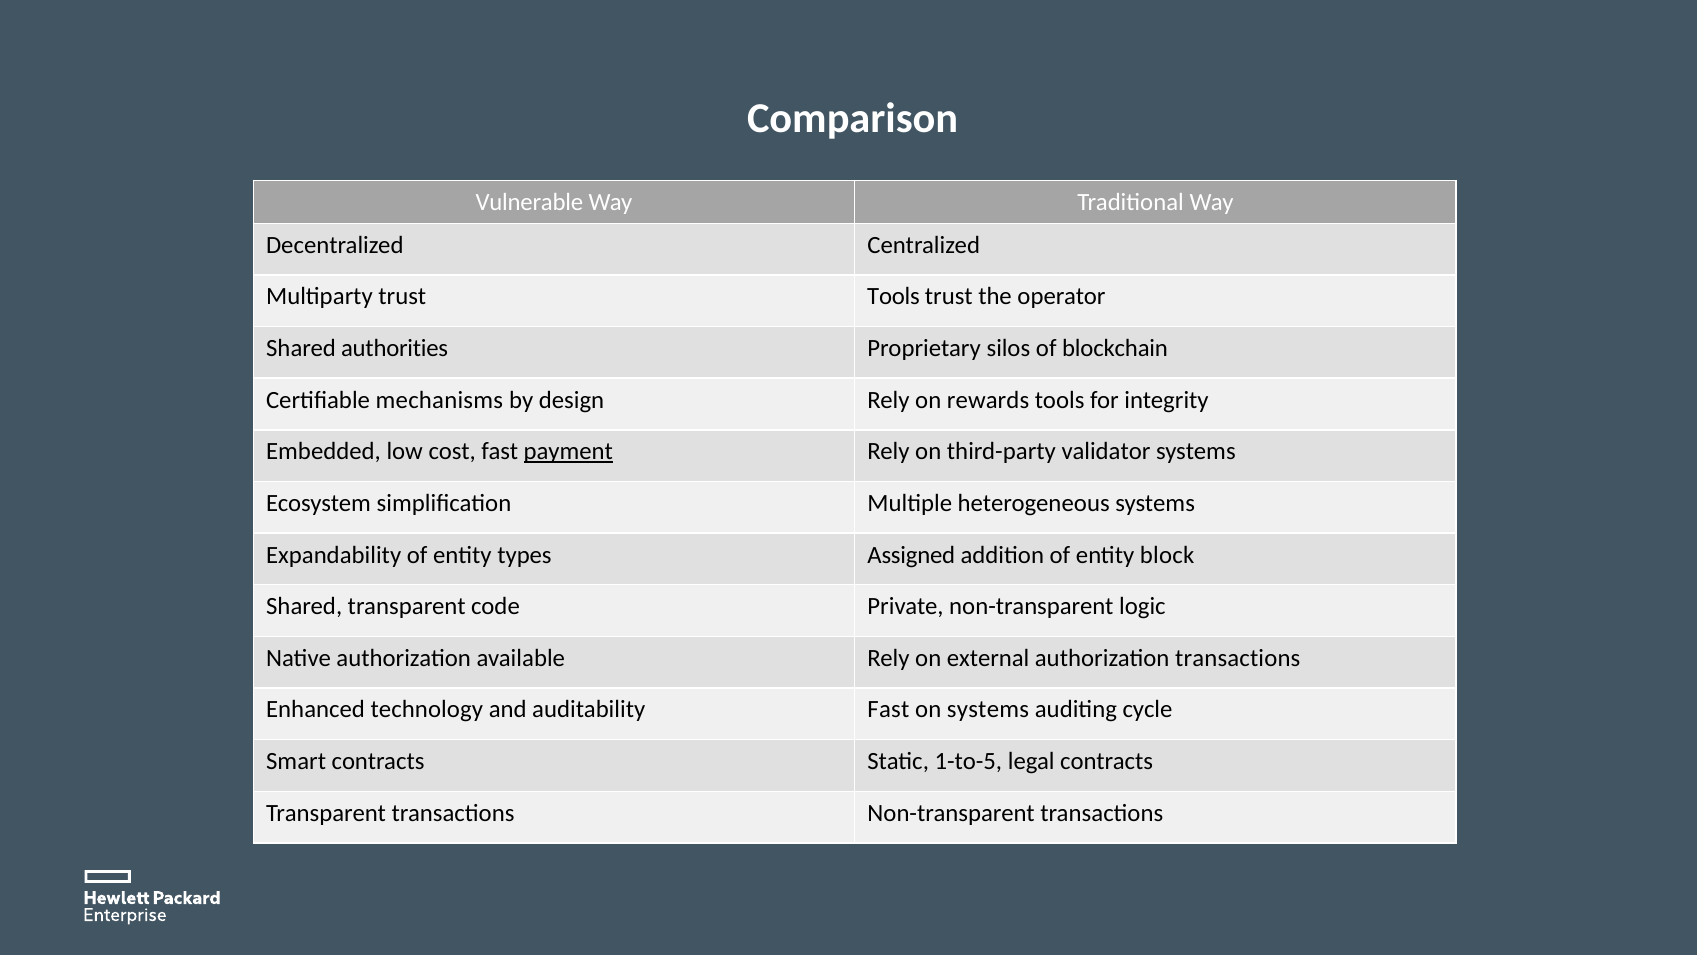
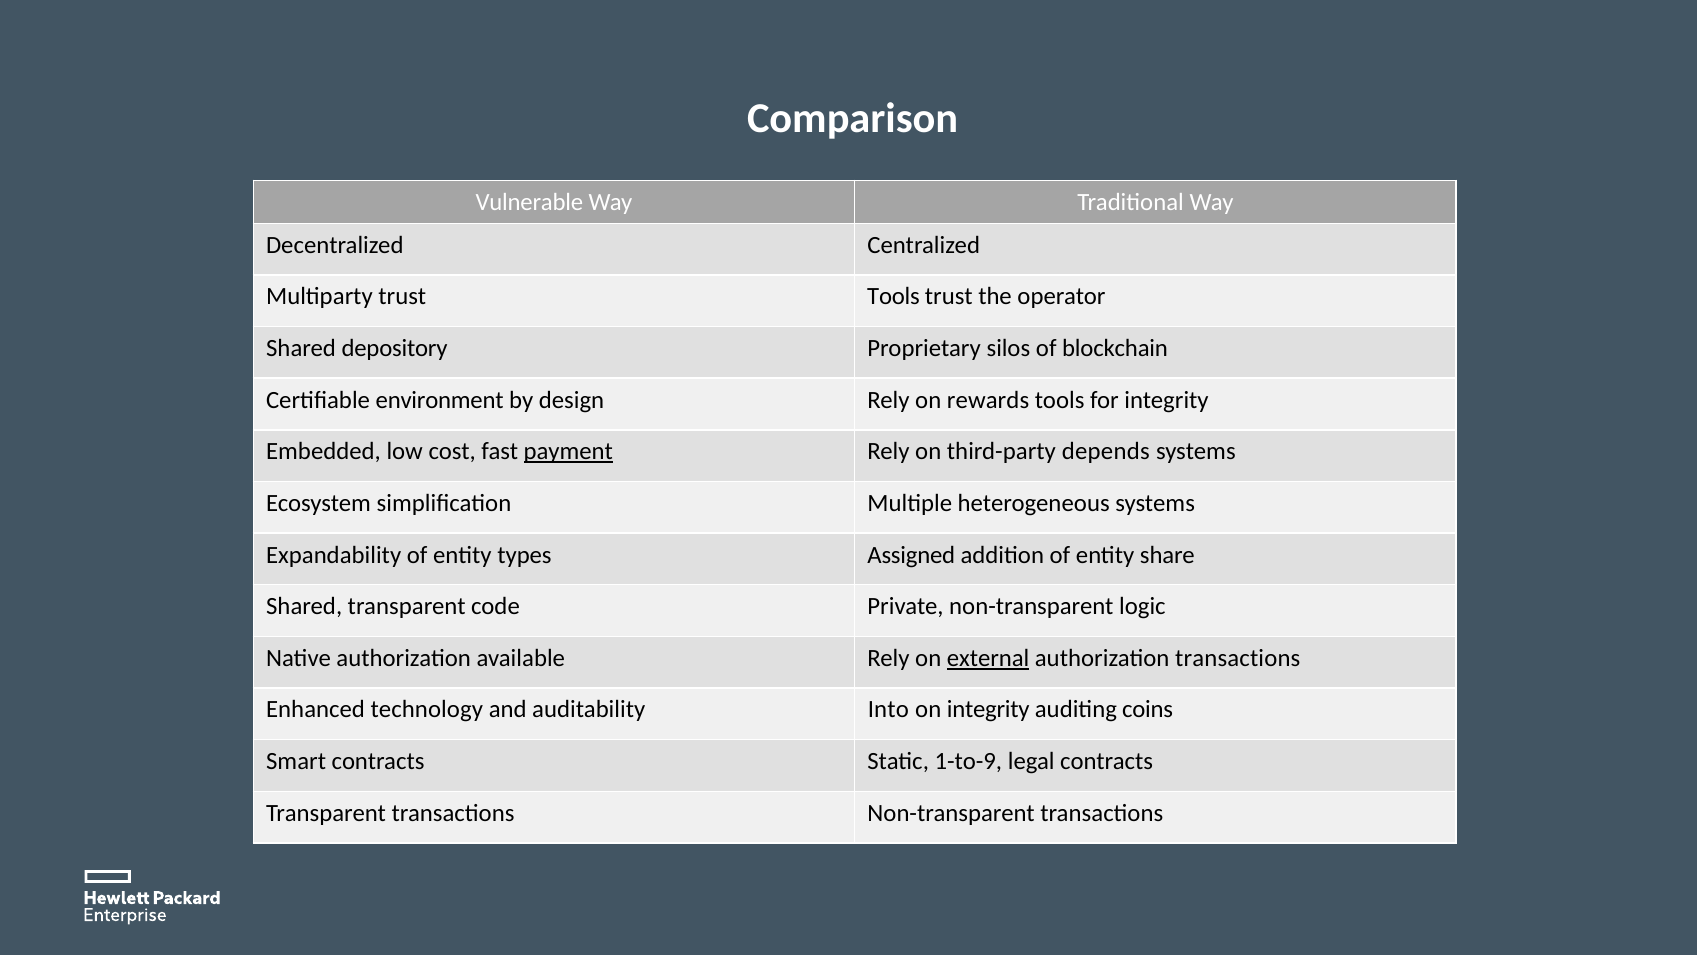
authorities: authorities -> depository (395, 348)
mechanisms: mechanisms -> environment (440, 400)
validator: validator -> depends (1106, 451)
block: block -> share (1167, 555)
external underline: none -> present (988, 658)
auditability Fast: Fast -> Into (888, 709)
on systems: systems -> integrity (988, 709)
cycle: cycle -> coins (1148, 709)
1-to-5: 1-to-5 -> 1-to-9 (968, 761)
